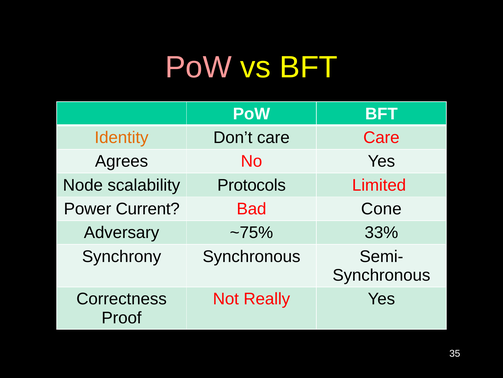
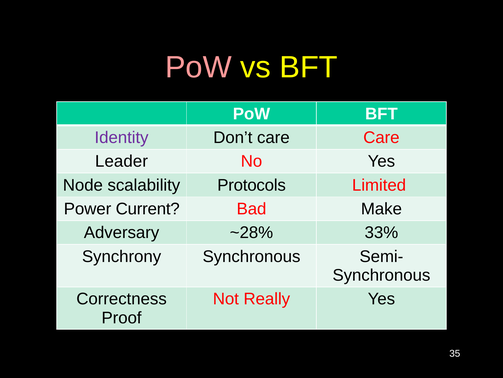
Identity colour: orange -> purple (122, 137)
Agrees: Agrees -> Leader (121, 161)
Cone: Cone -> Make (381, 209)
~75%: ~75% -> ~28% (251, 232)
